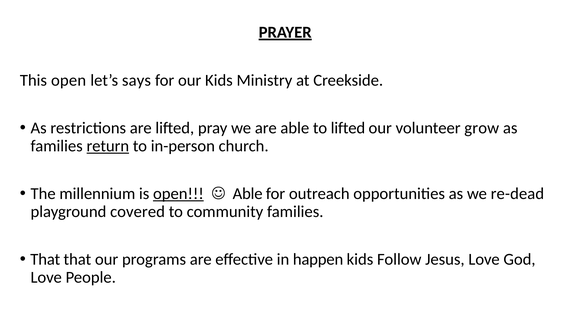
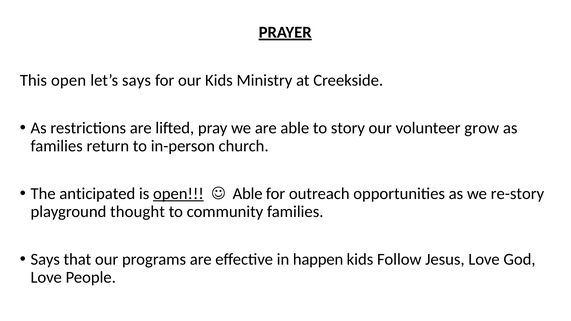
to lifted: lifted -> story (348, 128)
return underline: present -> none (108, 146)
millennium: millennium -> anticipated (97, 194)
re-dead: re-dead -> re-story (517, 194)
covered: covered -> thought (137, 212)
That: That -> Says (45, 260)
